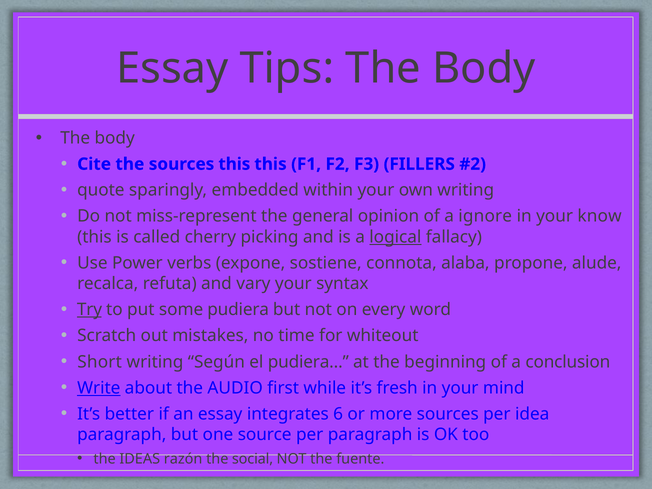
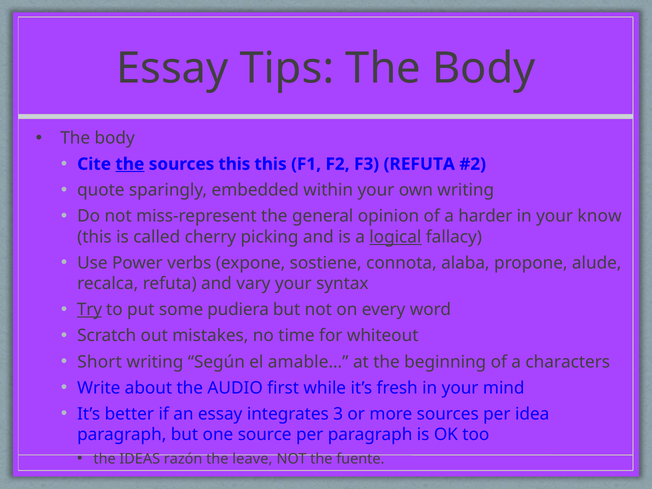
the underline: none -> present (130, 164)
F3 FILLERS: FILLERS -> REFUTA (419, 164)
ignore: ignore -> harder (485, 216)
pudiera…: pudiera… -> amable… (308, 362)
conclusion: conclusion -> characters (568, 362)
Write underline: present -> none (99, 388)
6: 6 -> 3 (338, 414)
social: social -> leave (252, 459)
